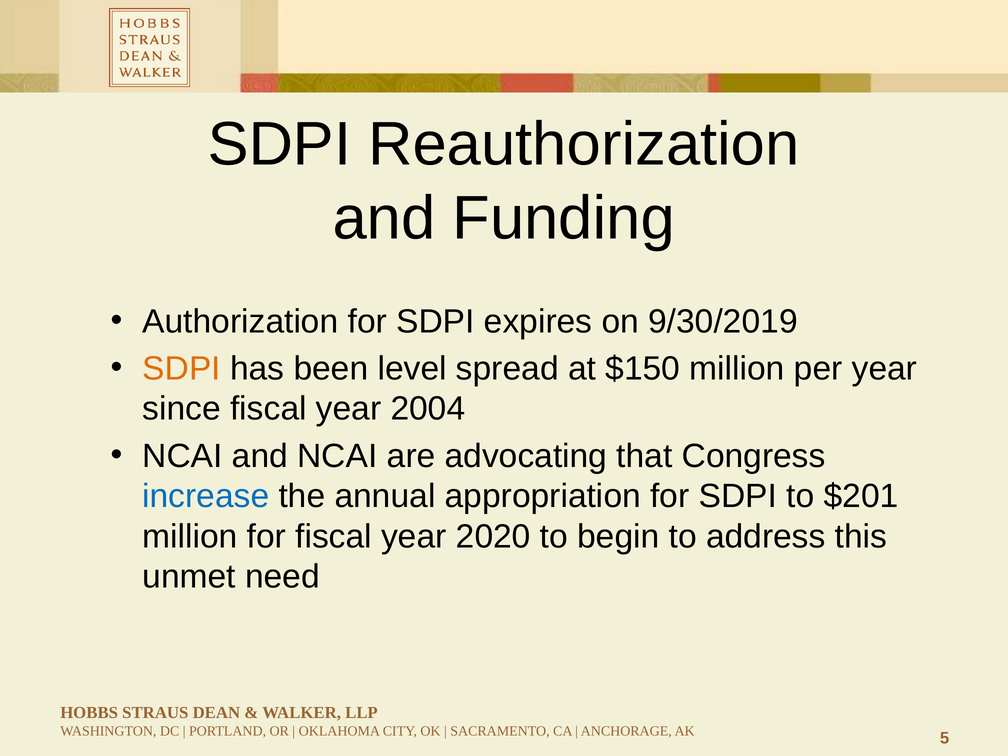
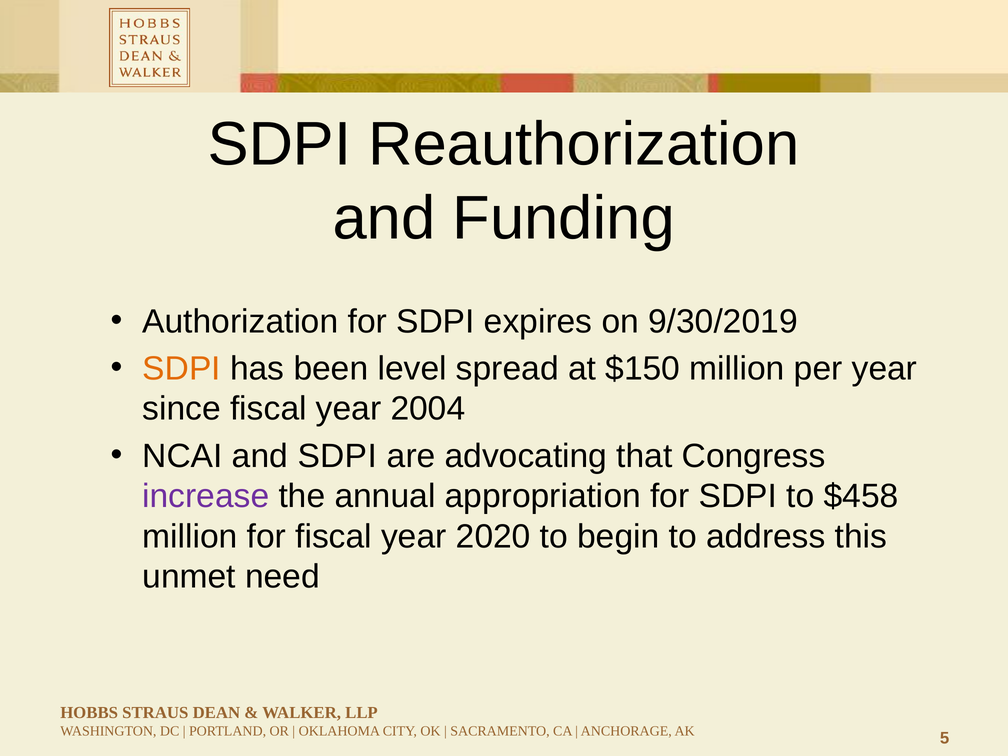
and NCAI: NCAI -> SDPI (337, 456)
increase colour: blue -> purple (206, 496)
$201: $201 -> $458 (861, 496)
